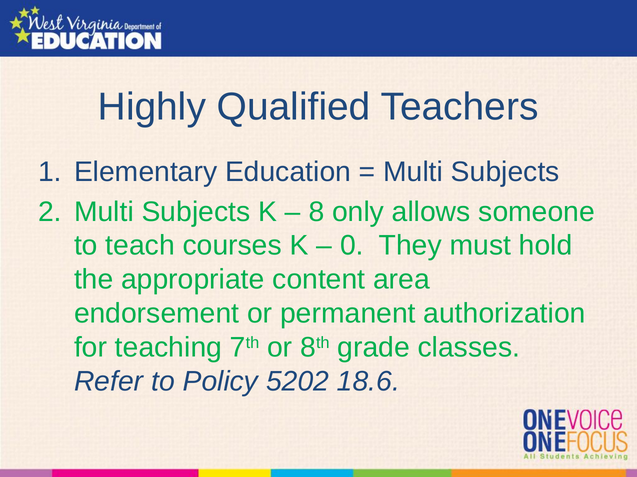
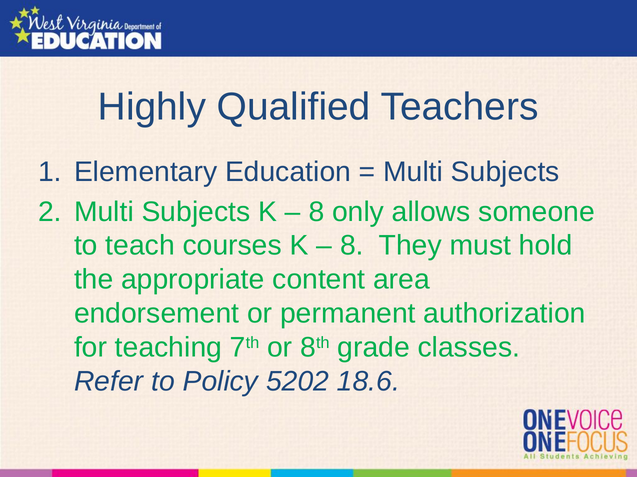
0: 0 -> 8 (352, 246)
